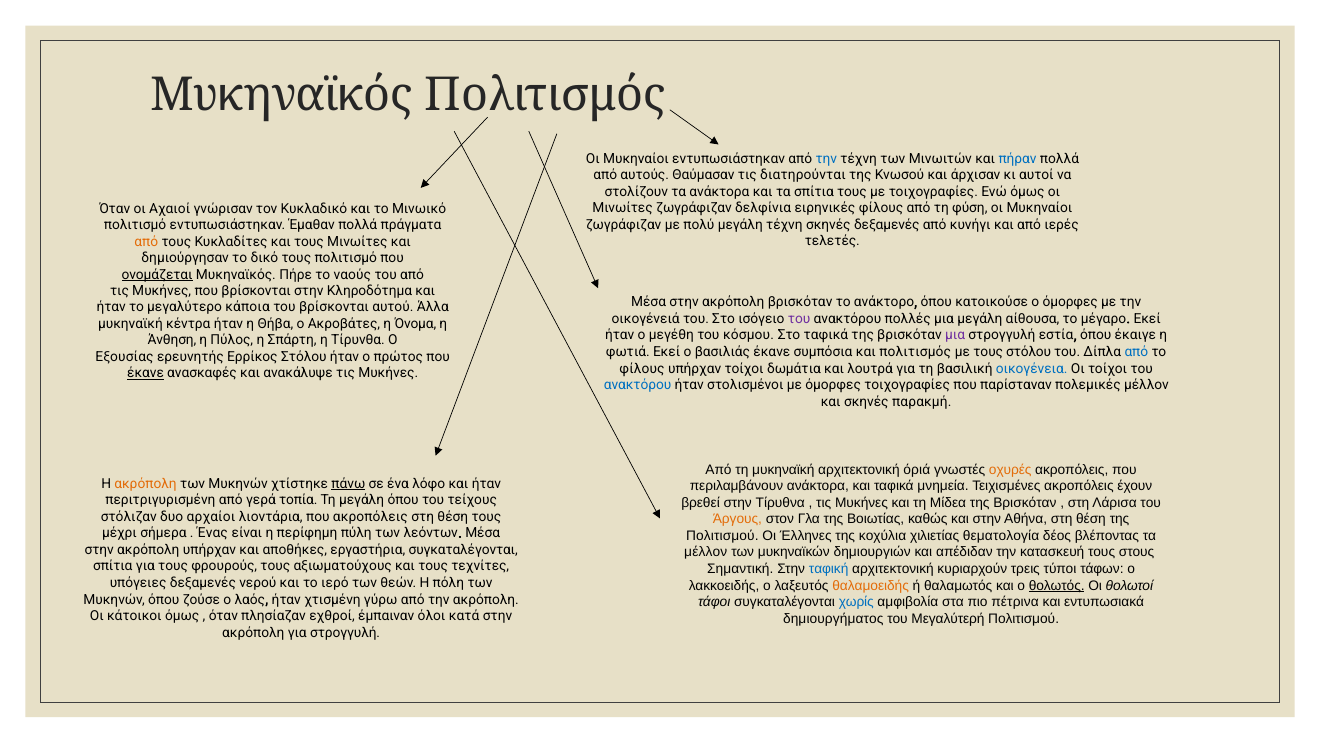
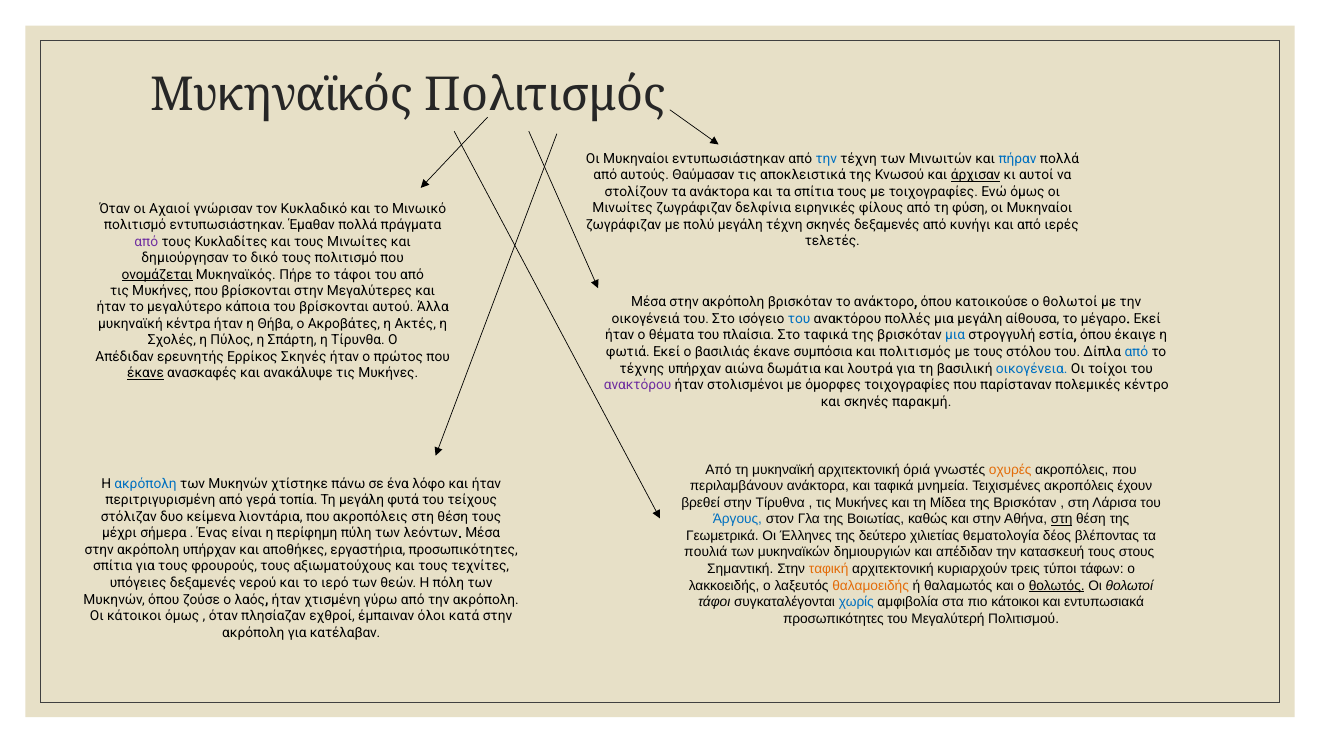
διατηρούνται: διατηρούνται -> αποκλειστικά (803, 175)
άρχισαν underline: none -> present (976, 175)
από colour: orange -> purple (146, 242)
το ναούς: ναούς -> τάφοι (352, 274)
Κληροδότημα: Κληροδότημα -> Μεγαλύτερες (370, 291)
ο όµορφες: όµορφες -> θολωτοί (1070, 302)
του colour: purple -> blue (799, 319)
Όνομα: Όνομα -> Ακτές (415, 324)
µεγέθη: µεγέθη -> θέματα (672, 335)
κόσμου: κόσμου -> πλαίσια (749, 335)
µια colour: purple -> blue (955, 335)
Άνθηση: Άνθηση -> Σχολές (172, 340)
Εξουσίας: Εξουσίας -> Απέδιδαν (125, 356)
Ερρίκος Στόλου: Στόλου -> Σκηνές (304, 356)
φίλους: φίλους -> τέχνης (642, 368)
υπήρχαν τοίχοι: τοίχοι -> αιώνα (744, 368)
ανακτόρου colour: blue -> purple (638, 385)
πολεµικές μέλλον: μέλλον -> κέντρο (1146, 385)
ακρόπολη colour: orange -> blue (146, 483)
πάνω underline: present -> none (348, 483)
µεγάλη όπου: όπου -> φυτά (403, 500)
αρχαίοι: αρχαίοι -> κείμενα (211, 516)
Άργους colour: orange -> blue (737, 519)
στη underline: none -> present (1062, 519)
Πολιτισμού: Πολιτισμού -> Γεωμετρικά (722, 536)
κοχύλια: κοχύλια -> δεύτερο (883, 536)
εργαστήρια συγκαταλέγονται: συγκαταλέγονται -> προσωπικότητες (463, 550)
μέλλον: μέλλον -> πουλιά (706, 552)
ταφική colour: blue -> orange (829, 569)
πιο πέτρινα: πέτρινα -> κάτοικοι (1015, 602)
δημιουργήματος: δημιουργήματος -> προσωπικότητες (833, 618)
για στρογγυλή: στρογγυλή -> κατέλαβαν (345, 632)
